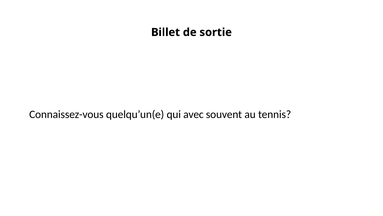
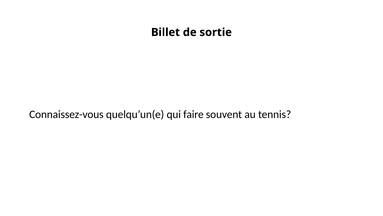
avec: avec -> faire (193, 114)
